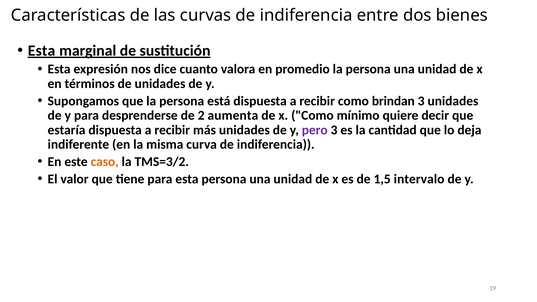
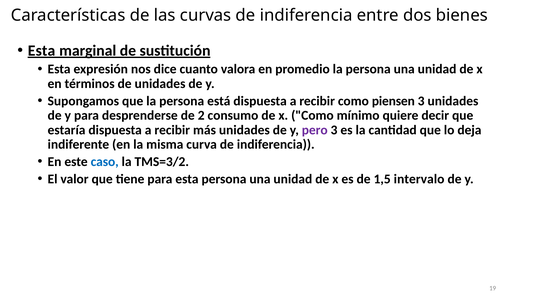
brindan: brindan -> piensen (393, 101)
aumenta: aumenta -> consumo (233, 115)
caso colour: orange -> blue (105, 162)
